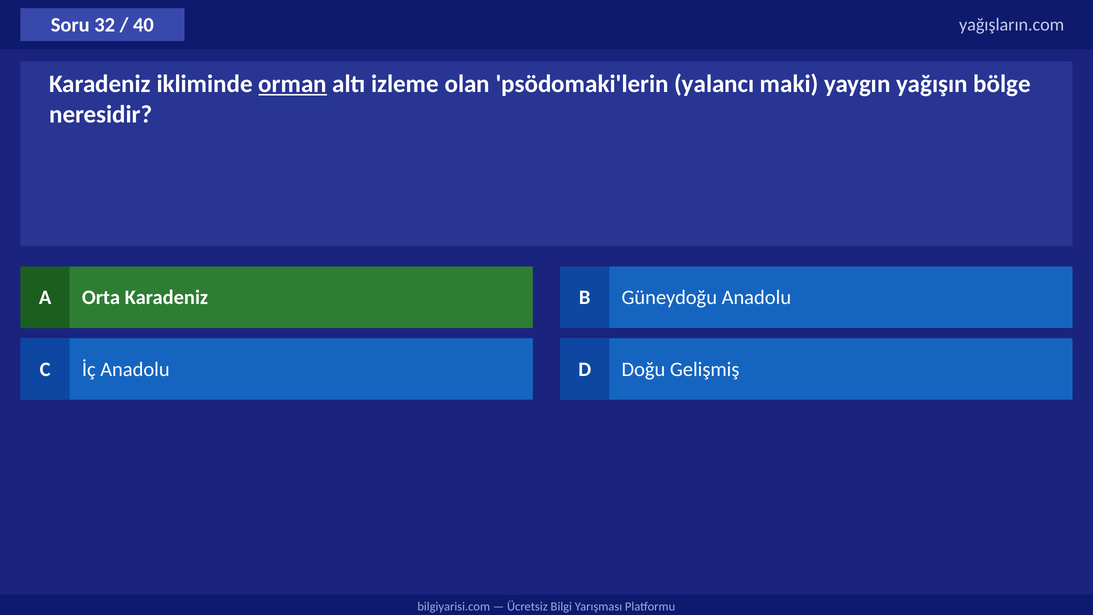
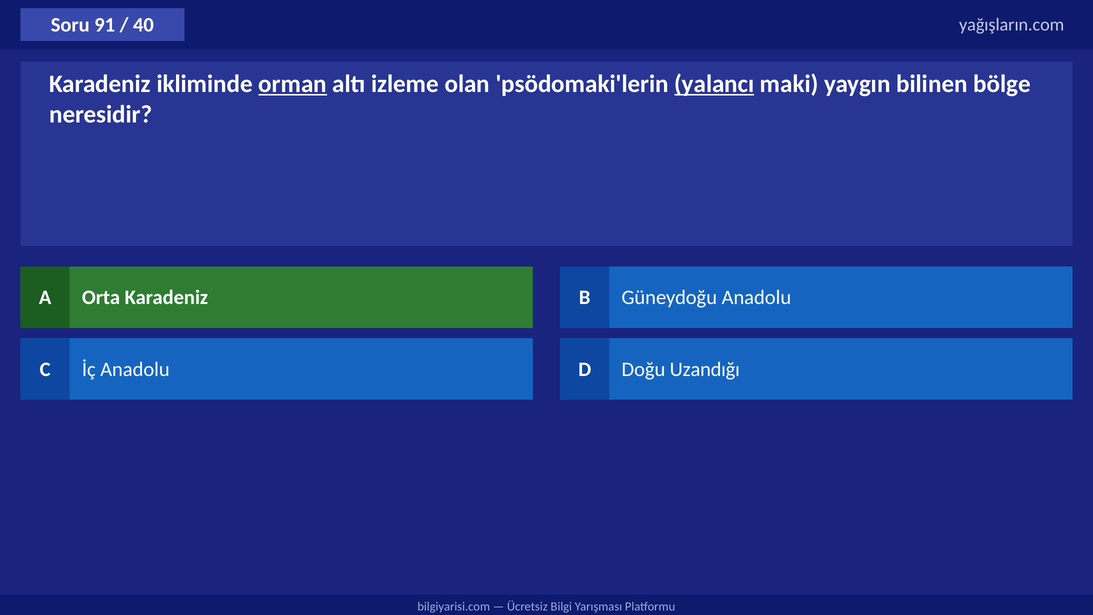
32: 32 -> 91 (105, 25)
yalancı underline: none -> present (714, 84)
yağışın: yağışın -> bilinen (932, 84)
Gelişmiş: Gelişmiş -> Uzandığı (705, 369)
